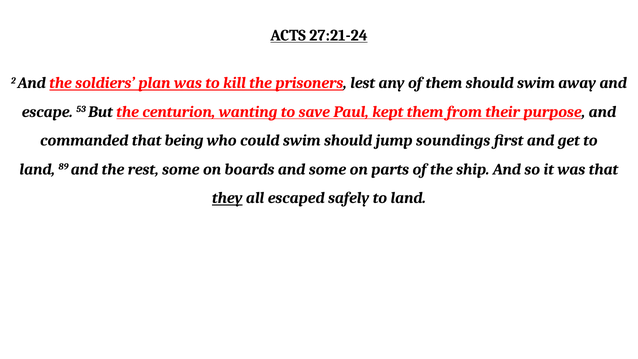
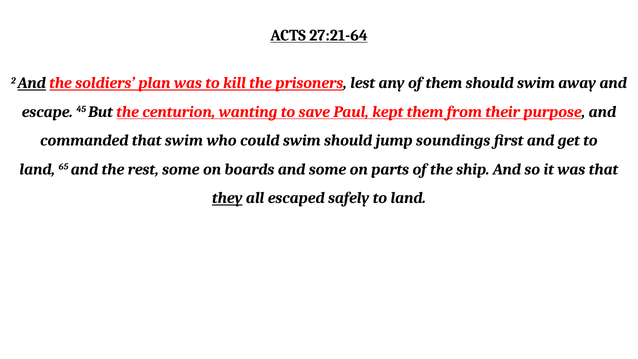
27:21-24: 27:21-24 -> 27:21-64 (339, 35)
And underline: none -> present (32, 83)
53: 53 -> 45 (81, 109)
that being: being -> swim (184, 141)
89: 89 -> 65 (64, 167)
